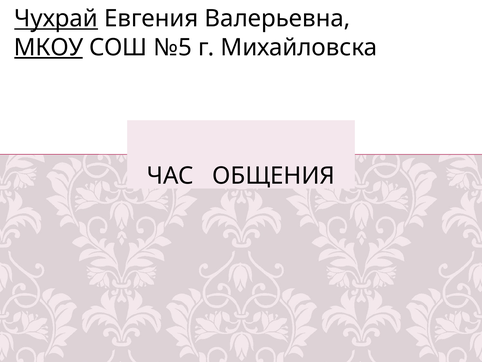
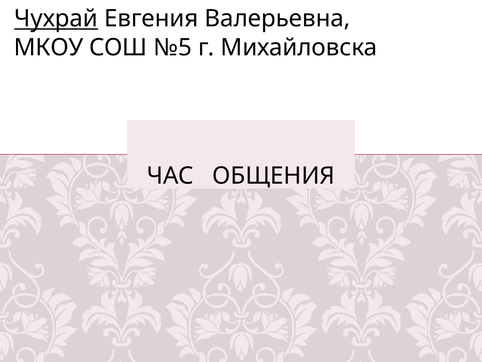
МКОУ underline: present -> none (49, 47)
